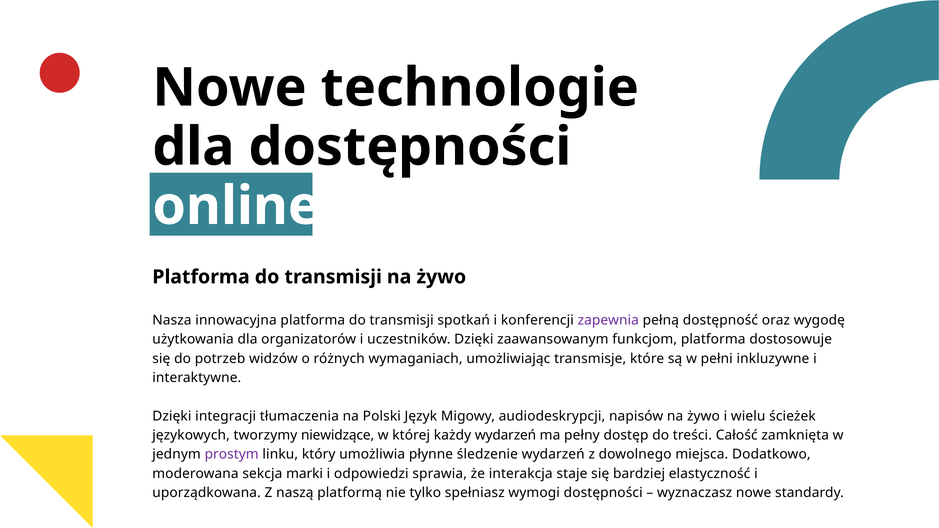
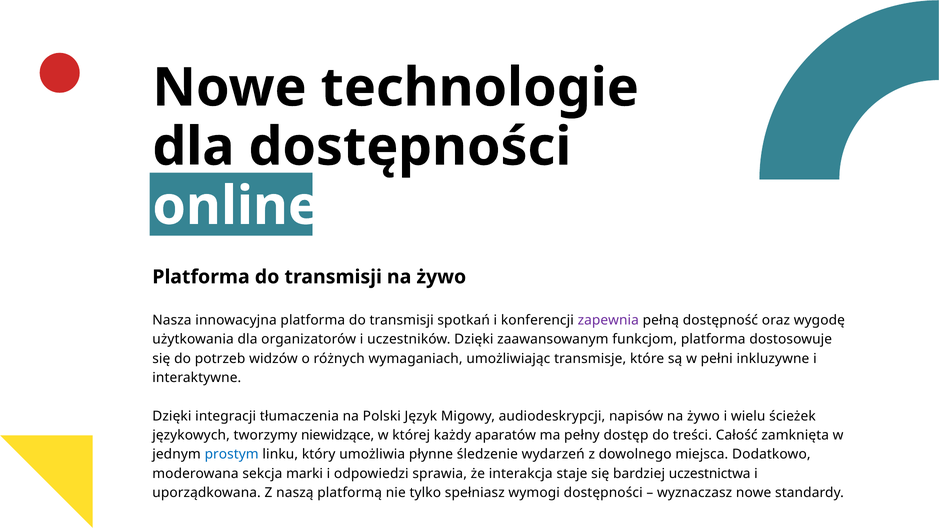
każdy wydarzeń: wydarzeń -> aparatów (505, 435)
prostym colour: purple -> blue (232, 455)
elastyczność: elastyczność -> uczestnictwa (710, 474)
